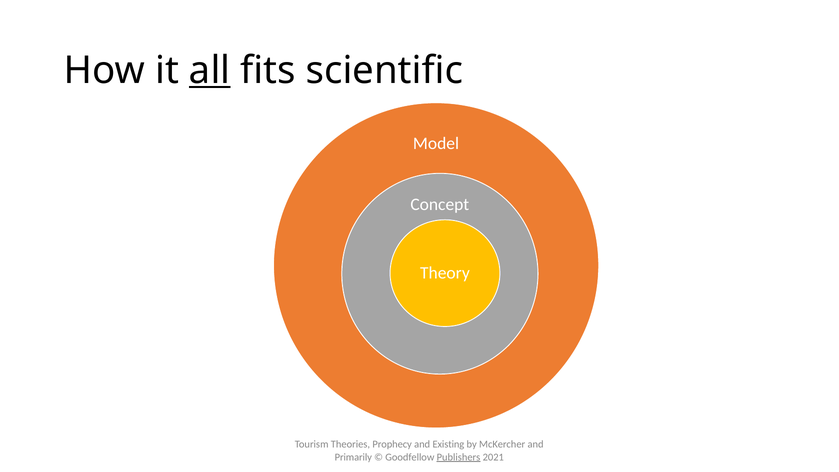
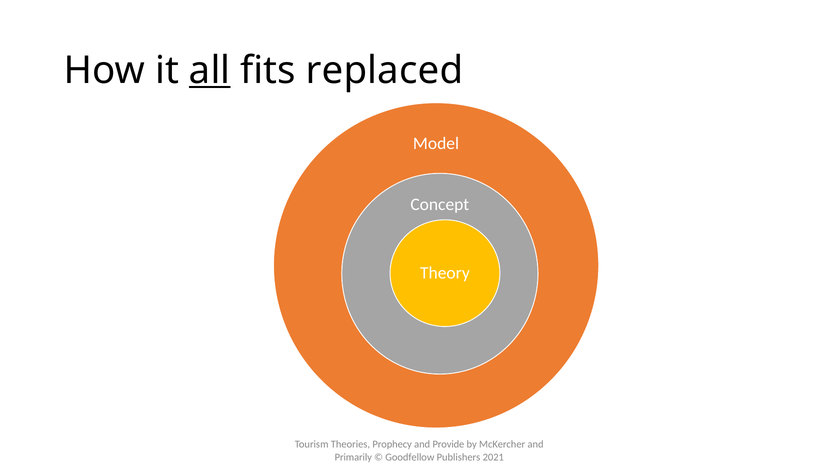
scientific: scientific -> replaced (384, 70)
Existing: Existing -> Provide (448, 444)
Publishers underline: present -> none (459, 457)
